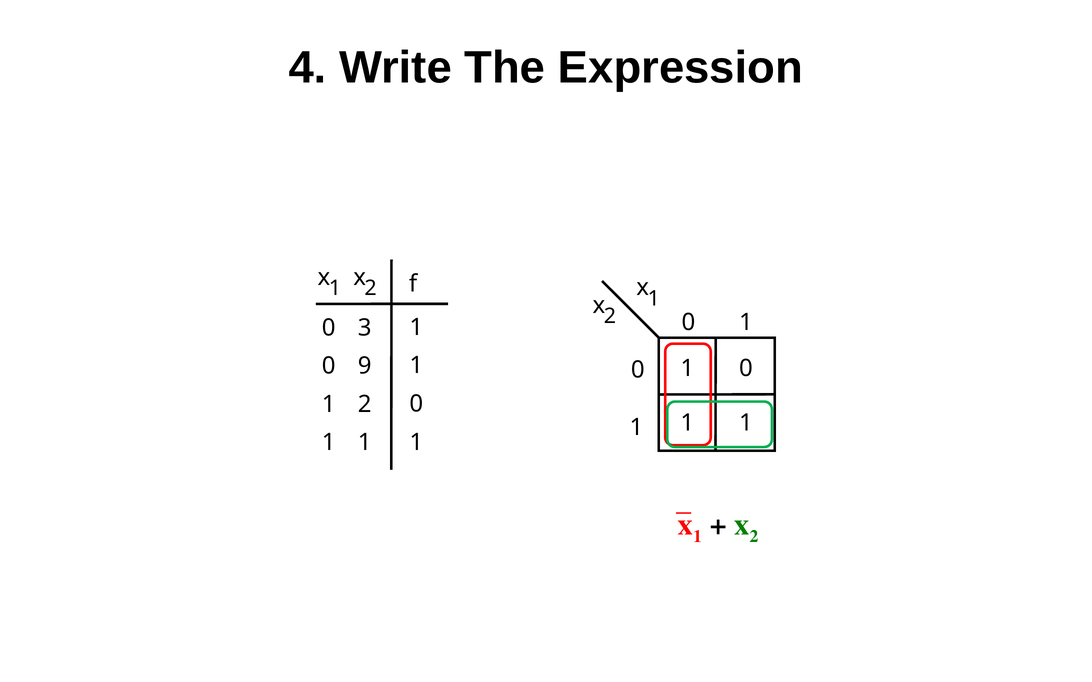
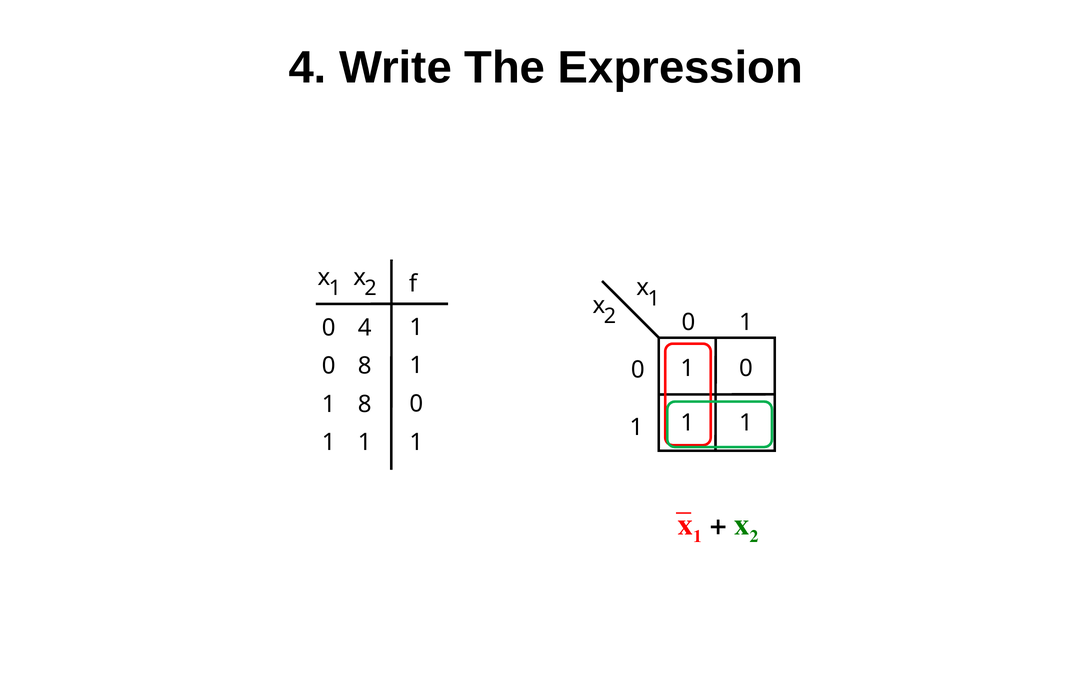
0 3: 3 -> 4 (365, 328)
0 9: 9 -> 8 (365, 366)
1 2: 2 -> 8 (365, 405)
